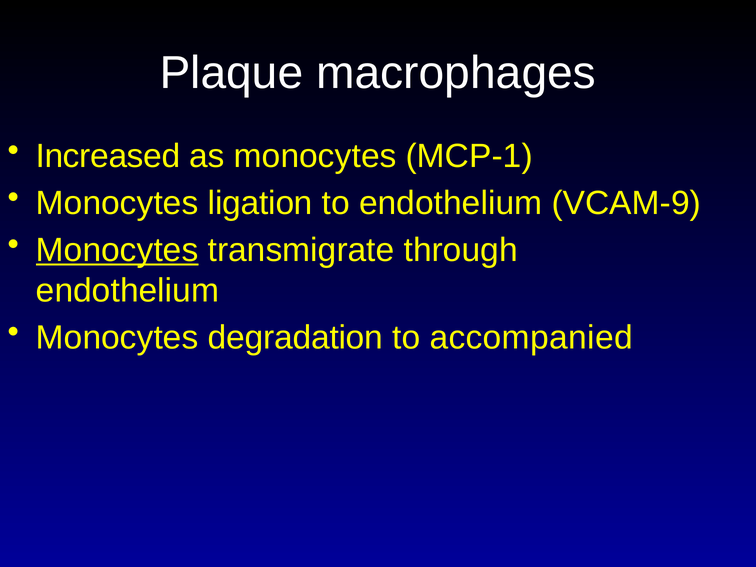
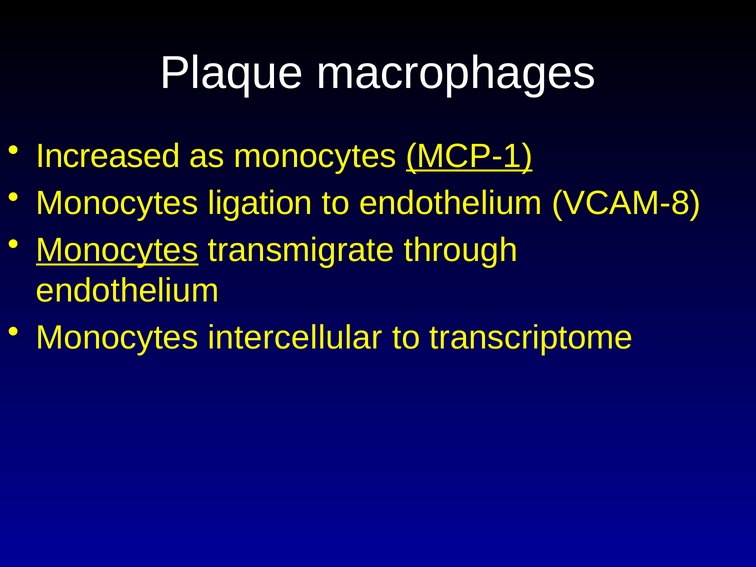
MCP-1 underline: none -> present (469, 156)
VCAM-9: VCAM-9 -> VCAM-8 (626, 203)
degradation: degradation -> intercellular (295, 338)
accompanied: accompanied -> transcriptome (531, 338)
